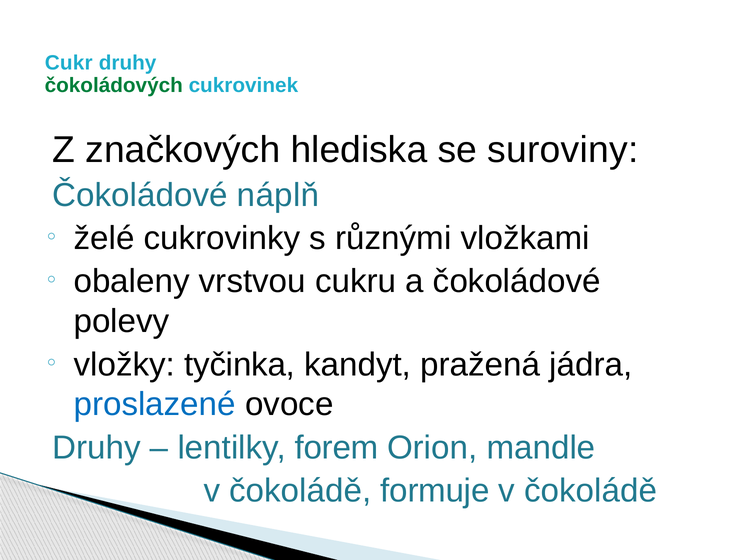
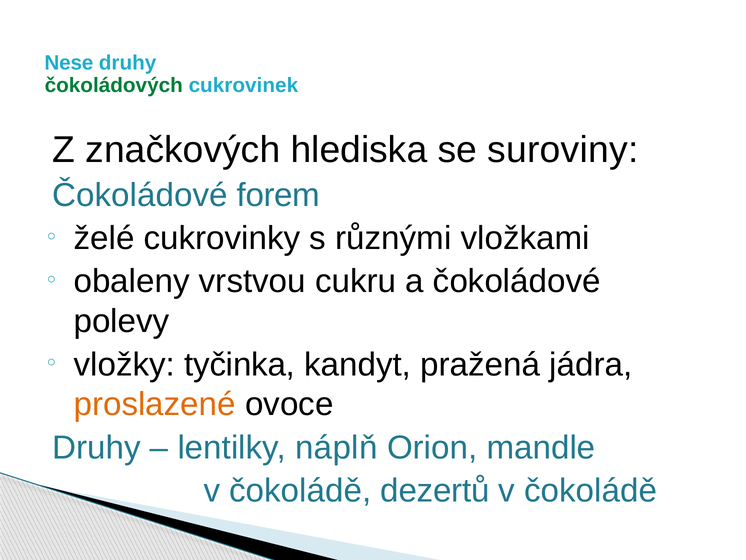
Cukr: Cukr -> Nese (69, 63)
náplň: náplň -> forem (278, 195)
proslazené colour: blue -> orange (155, 404)
forem: forem -> náplň (336, 447)
formuje: formuje -> dezertů (435, 490)
